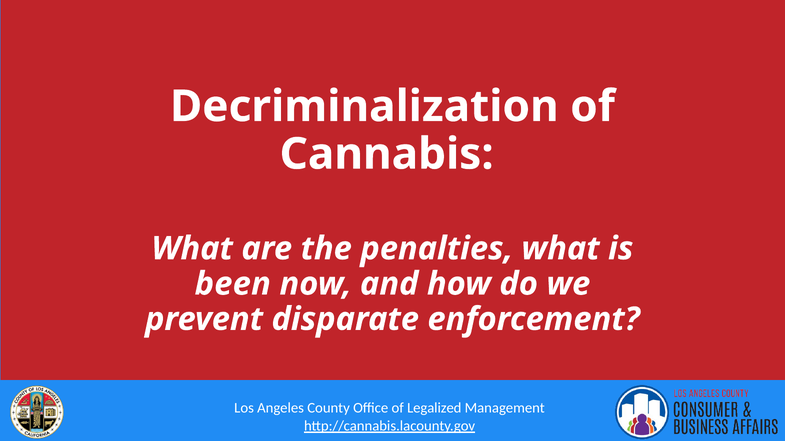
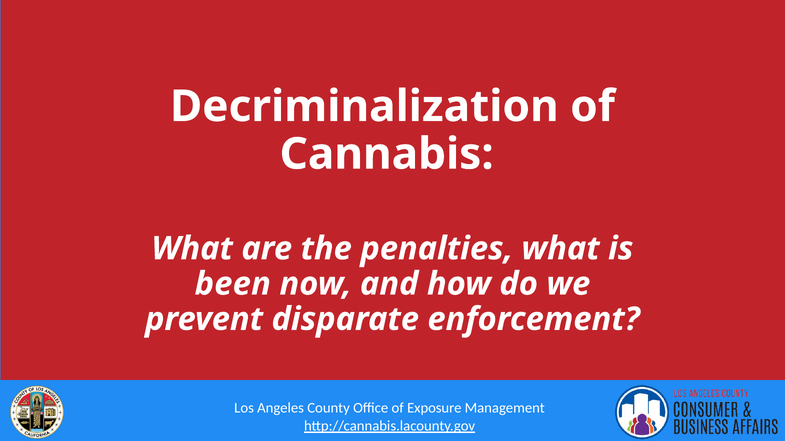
Legalized: Legalized -> Exposure (434, 409)
